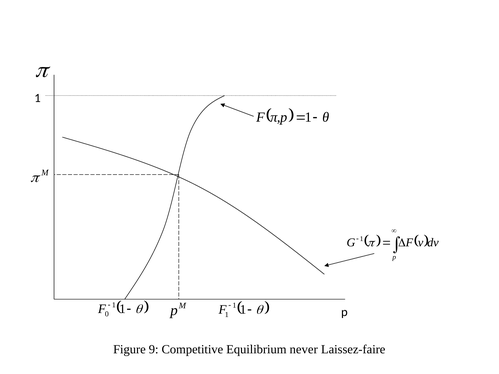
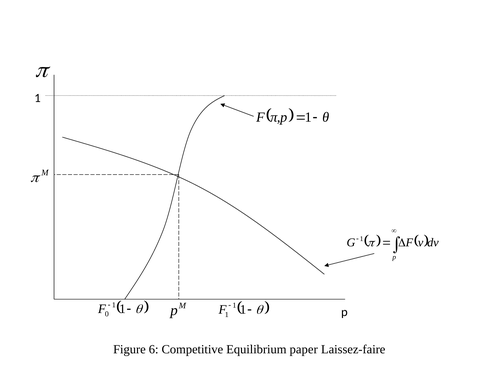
9: 9 -> 6 (154, 350)
never: never -> paper (304, 350)
